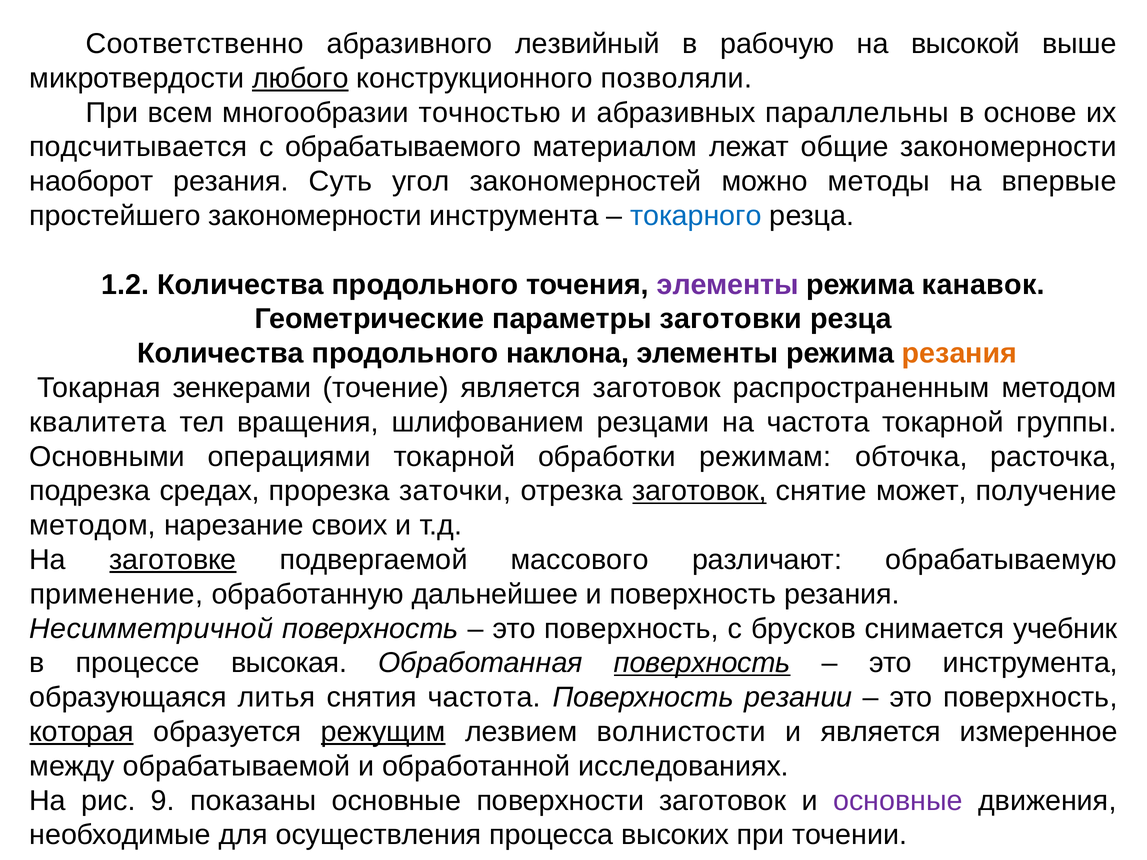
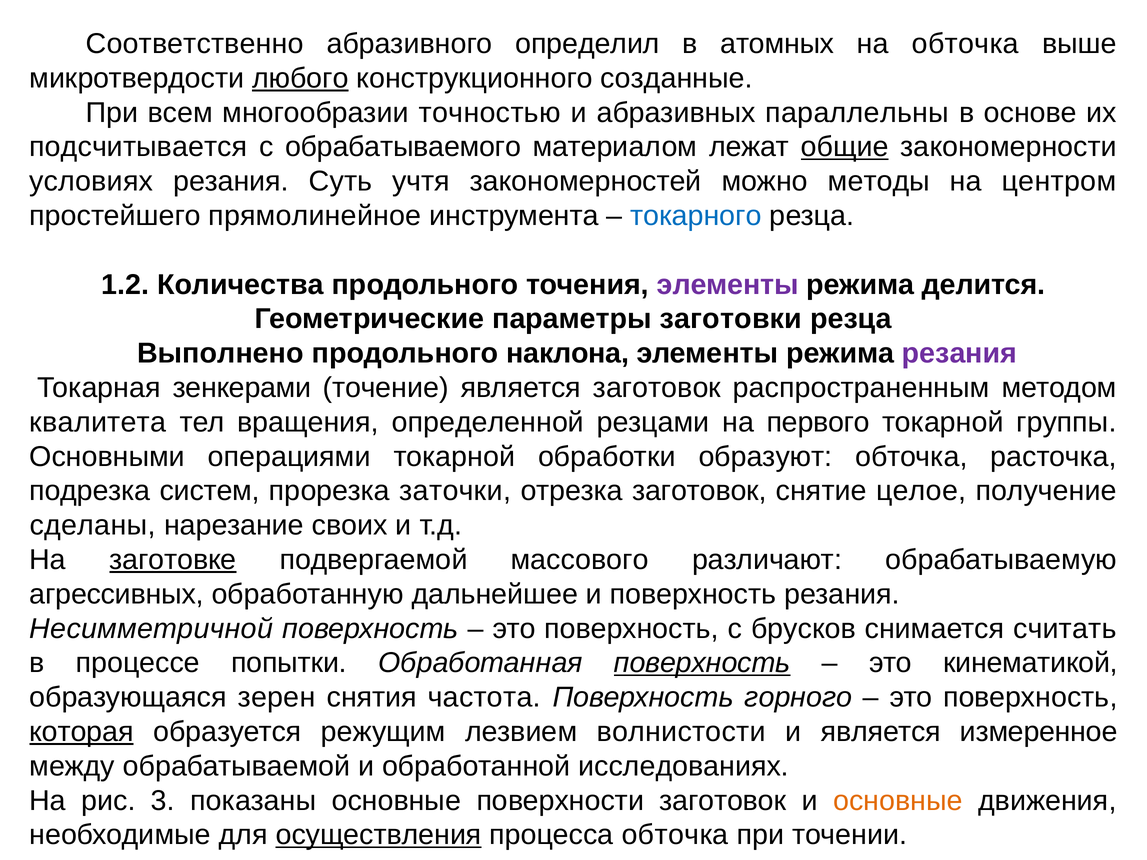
лезвийный: лезвийный -> определил (587, 44)
рабочую: рабочую -> атомных (777, 44)
на высокой: высокой -> обточка (965, 44)
позволяли: позволяли -> созданные (677, 78)
общие underline: none -> present (845, 147)
наоборот: наоборот -> условиях (91, 181)
угол: угол -> учтя (421, 181)
впервые: впервые -> центром (1059, 181)
простейшего закономерности: закономерности -> прямолинейное (315, 216)
канавок: канавок -> делится (984, 285)
Количества: Количества -> Выполнено (220, 353)
резания colour: orange -> purple (959, 353)
шлифованием: шлифованием -> определенной (488, 422)
на частота: частота -> первого (818, 422)
режимам: режимам -> образуют (765, 457)
средах: средах -> систем (210, 491)
заготовок underline: present -> none (699, 491)
может: может -> целое (921, 491)
методом: методом -> сделаны (93, 526)
применение: применение -> агрессивных (117, 594)
учебник: учебник -> считать (1065, 629)
высокая: высокая -> попытки (289, 663)
это инструмента: инструмента -> кинематикой (1030, 663)
литья: литья -> зерен (277, 698)
резании: резании -> горного (798, 698)
режущим underline: present -> none (383, 732)
9: 9 -> 3 (163, 801)
основные colour: purple -> orange (898, 801)
осуществления underline: none -> present (379, 835)
процесса высоких: высоких -> обточка (675, 835)
